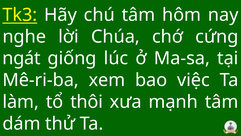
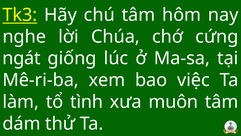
thôi: thôi -> tình (87, 102)
mạnh: mạnh -> muôn (173, 102)
